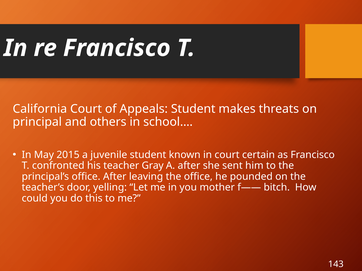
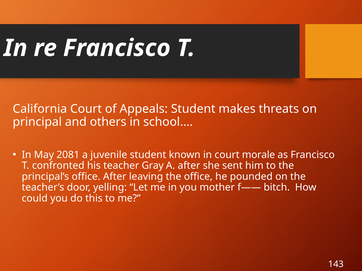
2015: 2015 -> 2081 (68, 155)
certain: certain -> morale (259, 155)
